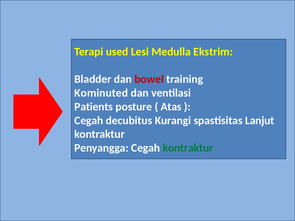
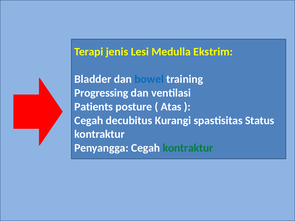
used: used -> jenis (117, 52)
bowel colour: red -> blue (149, 79)
Kominuted: Kominuted -> Progressing (101, 93)
Lanjut: Lanjut -> Status (260, 121)
